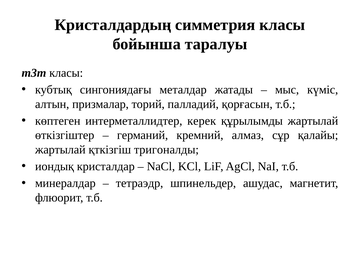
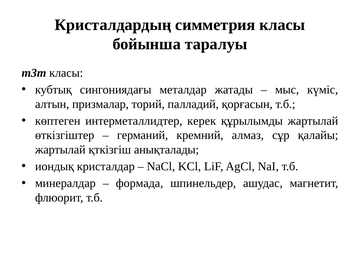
тригоналды: тригоналды -> анықталады (166, 150)
тетраэдр: тетраэдр -> формада (140, 183)
